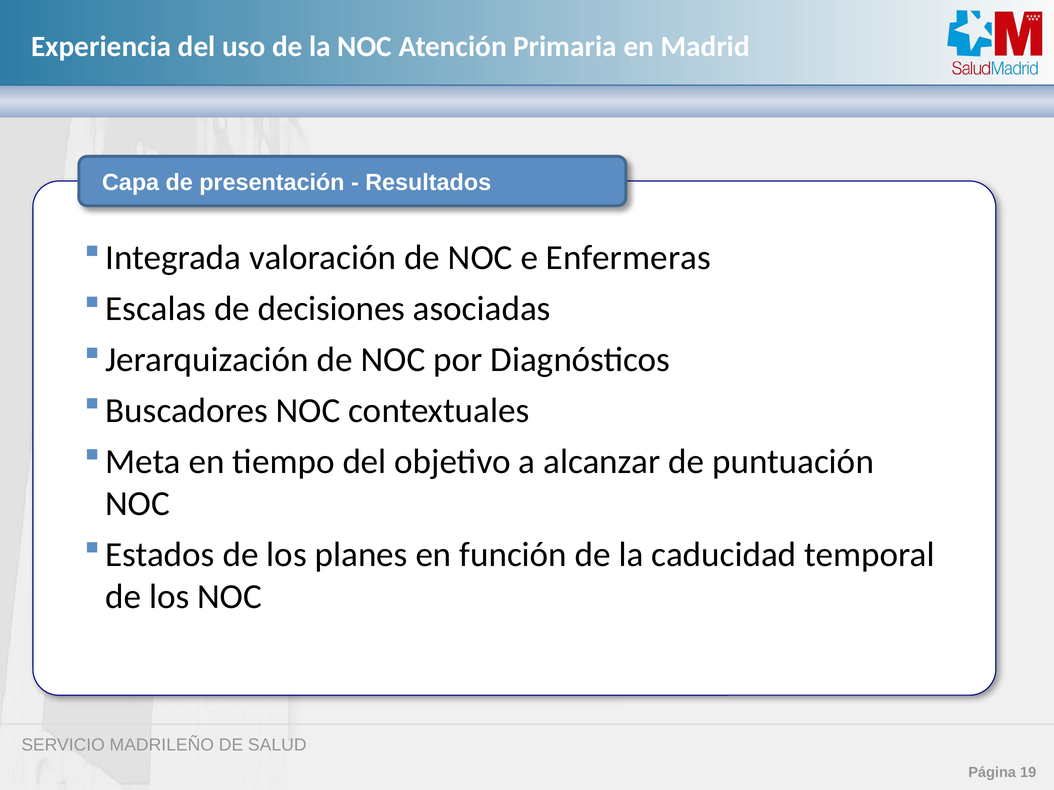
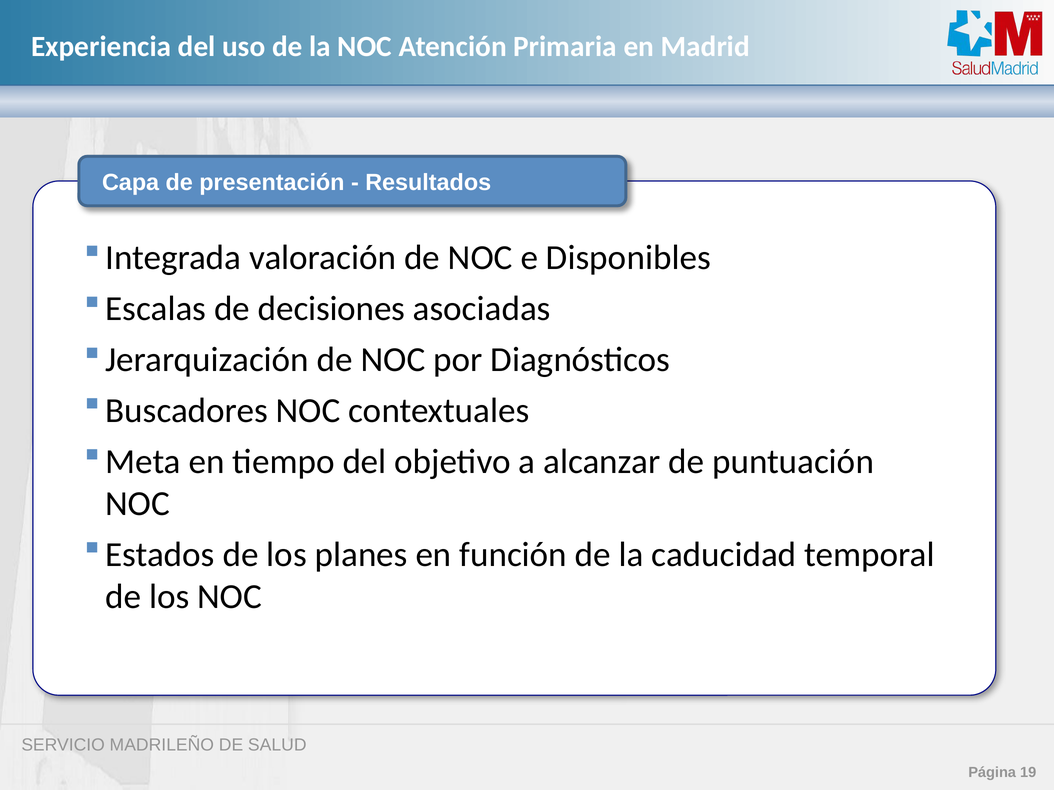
Enfermeras: Enfermeras -> Disponibles (628, 258)
